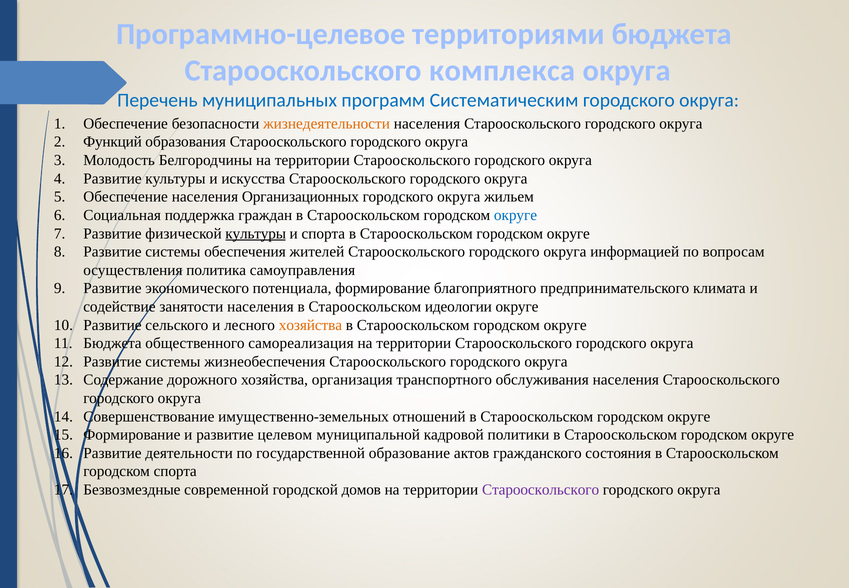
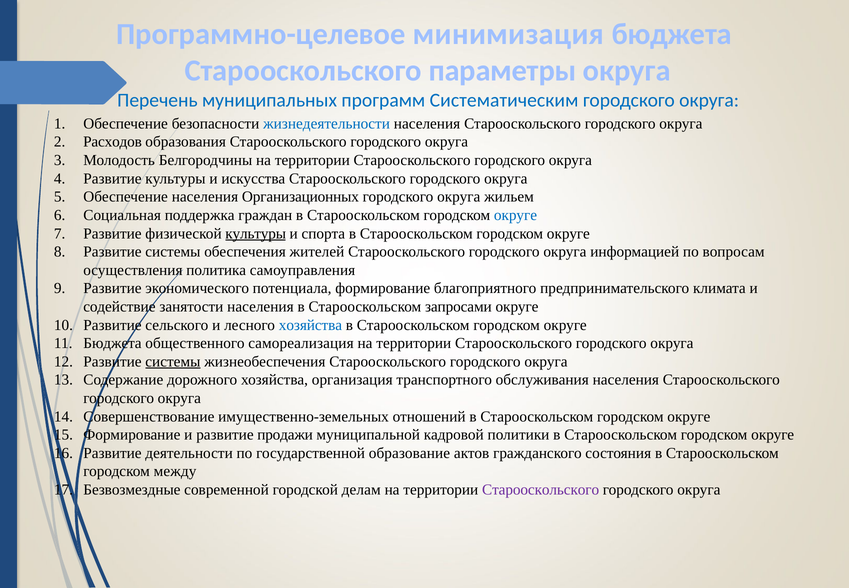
территориями: территориями -> минимизация (509, 34)
комплекса: комплекса -> параметры (502, 71)
жизнедеятельности colour: orange -> blue (327, 124)
Функций: Функций -> Расходов (113, 142)
идеологии: идеологии -> запросами (458, 307)
хозяйства colour: orange -> blue (310, 325)
системы underline: none -> present (173, 361)
целевом: целевом -> продажи (285, 435)
городском спорта: спорта -> между (175, 471)
домов: домов -> делам (361, 490)
